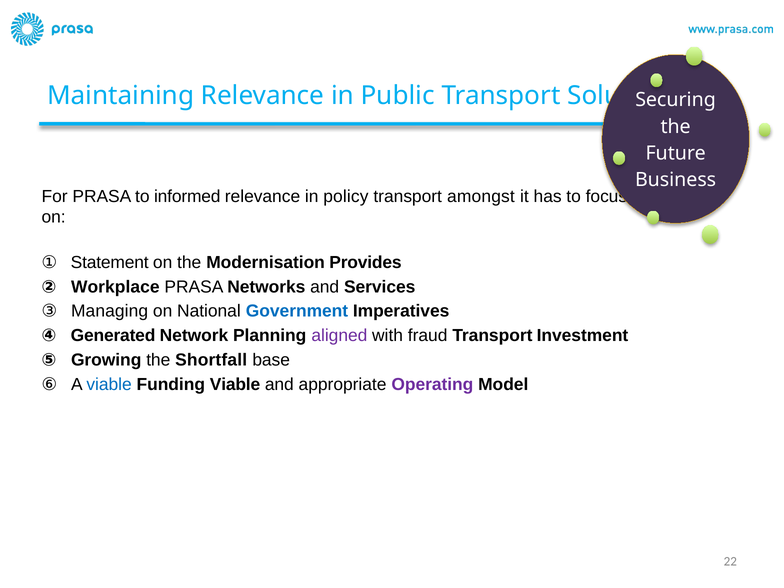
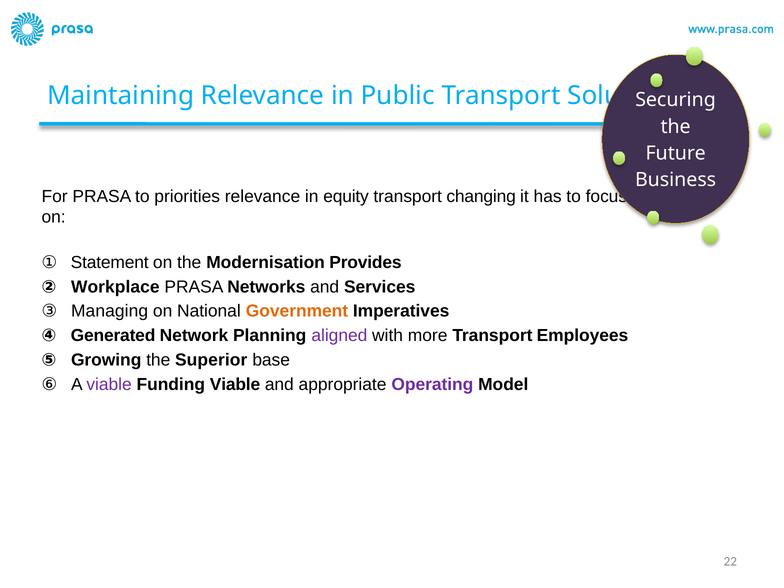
informed: informed -> priorities (187, 196)
policy: policy -> equity (346, 196)
amongst: amongst -> changing (481, 196)
Government colour: blue -> orange (297, 311)
fraud: fraud -> more (428, 336)
Investment: Investment -> Employees (582, 336)
Shortfall: Shortfall -> Superior (211, 360)
viable colour: blue -> purple (109, 384)
